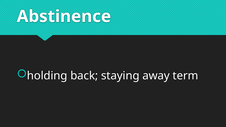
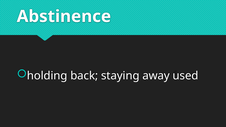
term: term -> used (185, 76)
